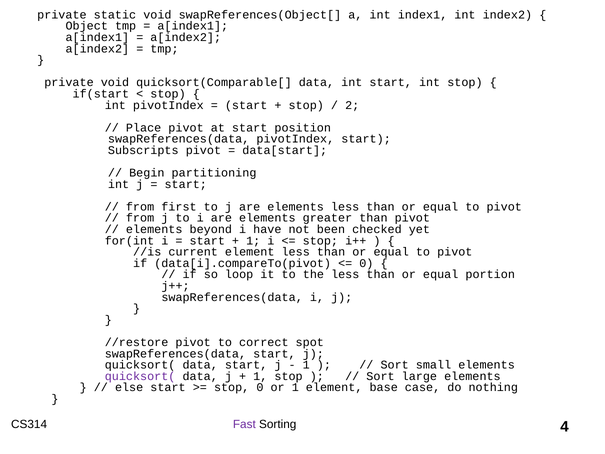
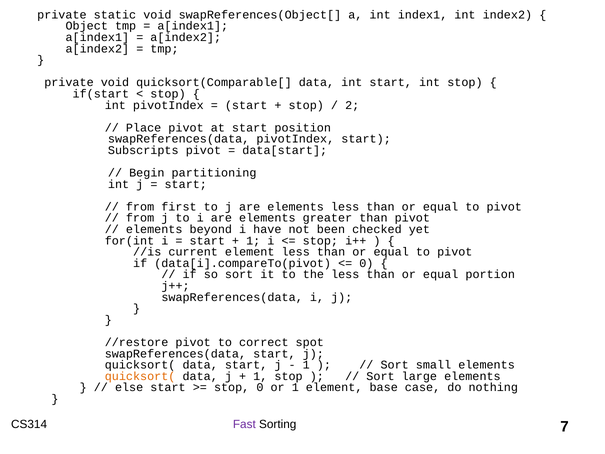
so loop: loop -> sort (239, 274)
quicksort( colour: purple -> orange (140, 376)
4: 4 -> 7 (565, 427)
